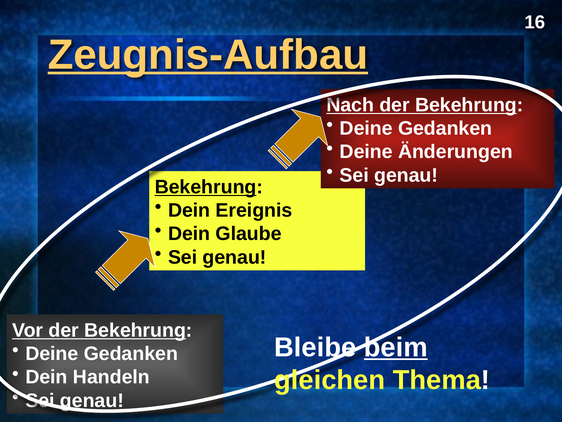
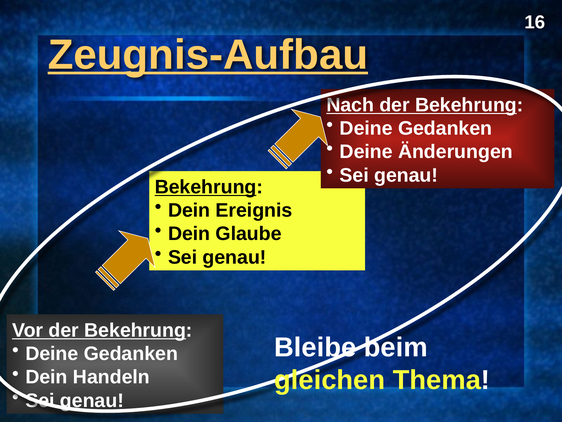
beim underline: present -> none (396, 347)
